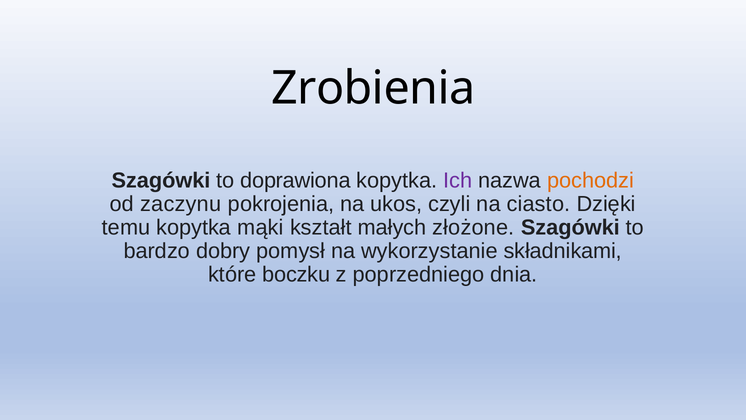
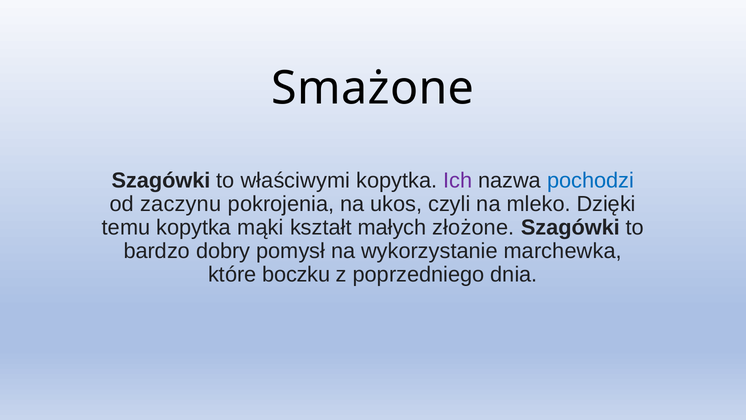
Zrobienia: Zrobienia -> Smażone (373, 88)
doprawiona: doprawiona -> właściwymi (295, 181)
pochodzi colour: orange -> blue (590, 181)
ciasto: ciasto -> mleko (539, 204)
składnikami: składnikami -> marchewka (563, 251)
